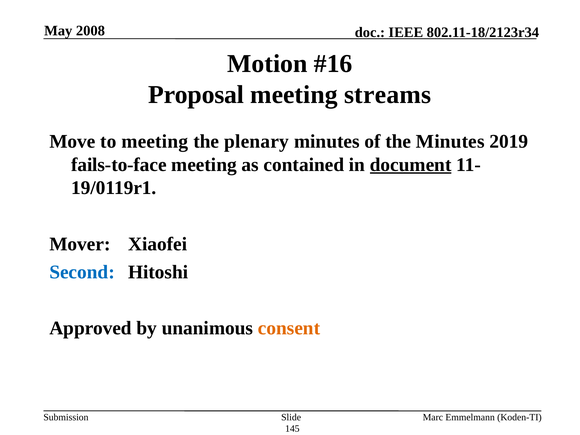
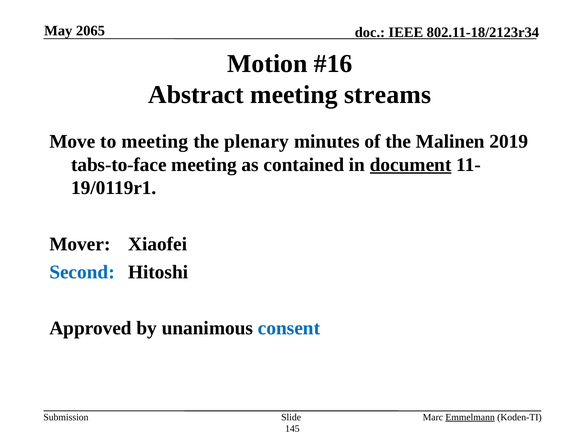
2008: 2008 -> 2065 (90, 31)
Proposal: Proposal -> Abstract (196, 95)
the Minutes: Minutes -> Malinen (450, 142)
fails-to-face: fails-to-face -> tabs-to-face (119, 165)
consent colour: orange -> blue (289, 328)
Emmelmann underline: none -> present (470, 417)
